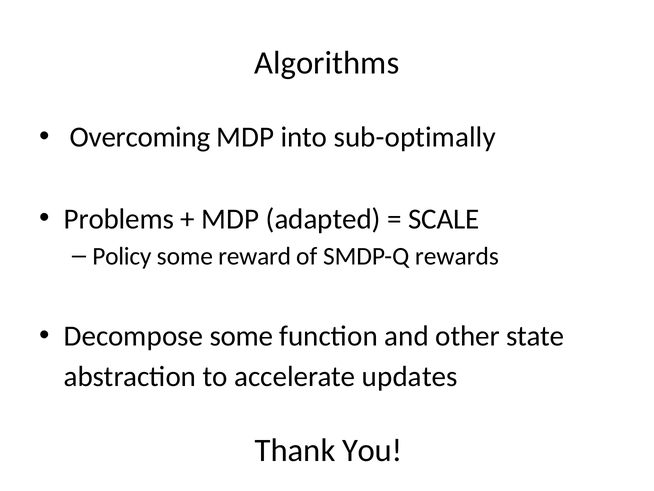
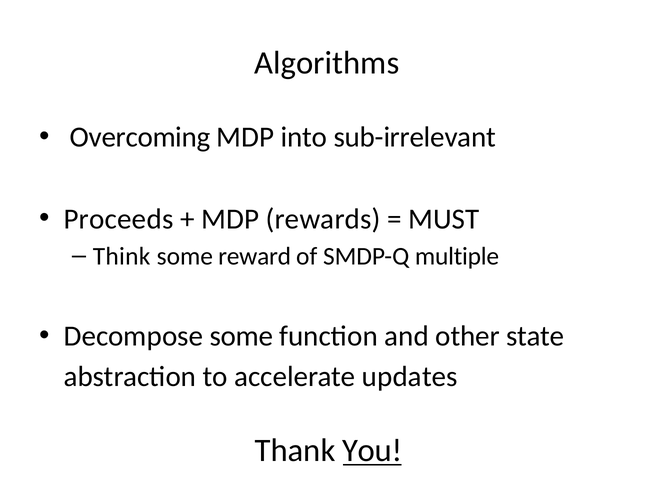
sub-optimally: sub-optimally -> sub-irrelevant (415, 137)
Problems: Problems -> Proceeds (119, 219)
adapted: adapted -> rewards (323, 219)
SCALE: SCALE -> MUST (444, 219)
Policy: Policy -> Think (122, 256)
rewards: rewards -> multiple (457, 256)
You underline: none -> present (372, 450)
